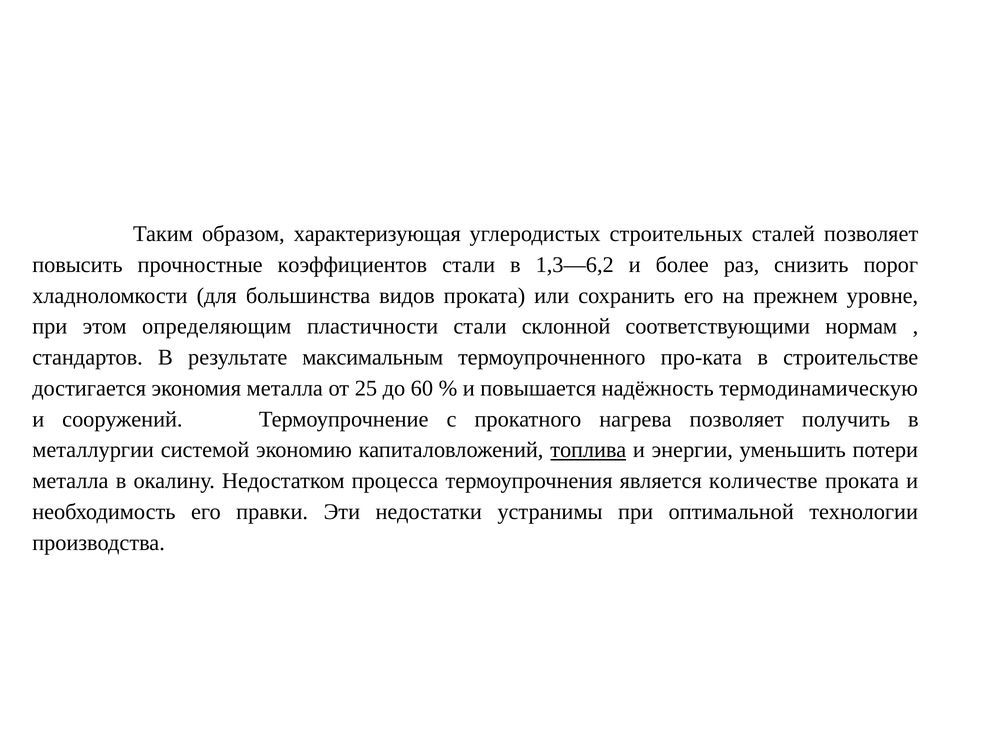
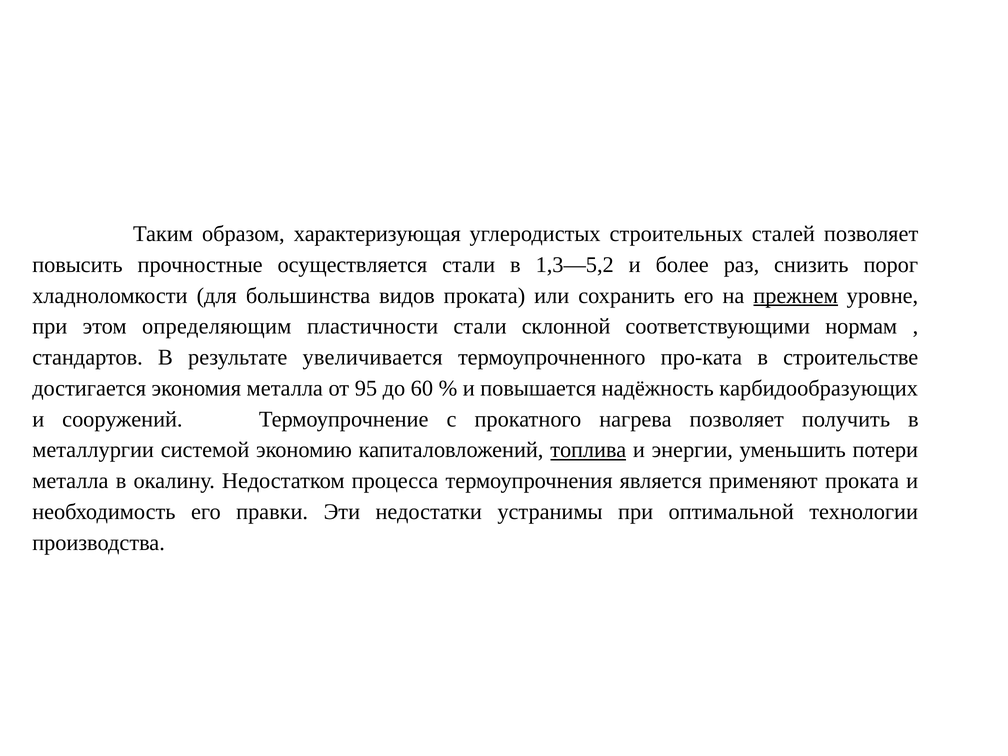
коэффициентов: коэффициентов -> осуществляется (352, 265)
1,3—6,2: 1,3—6,2 -> 1,3—5,2 (575, 265)
прежнем underline: none -> present (796, 296)
максимальным: максимальным -> увеличивается (373, 357)
25: 25 -> 95 (366, 388)
термодинамическую: термодинамическую -> карбидообразующих (819, 388)
количестве: количестве -> применяют (763, 481)
